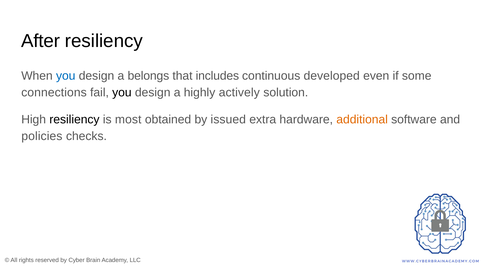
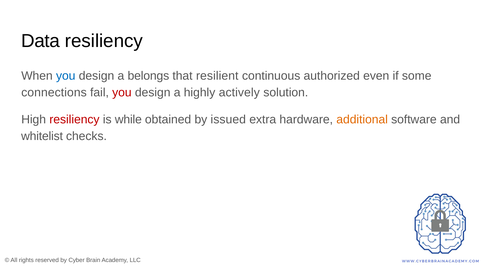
After: After -> Data (41, 41)
includes: includes -> resilient (217, 76)
developed: developed -> authorized (332, 76)
you colour: black -> red (122, 92)
resiliency colour: black -> red (74, 120)
most: most -> while (128, 120)
policies: policies -> whitelist (42, 136)
